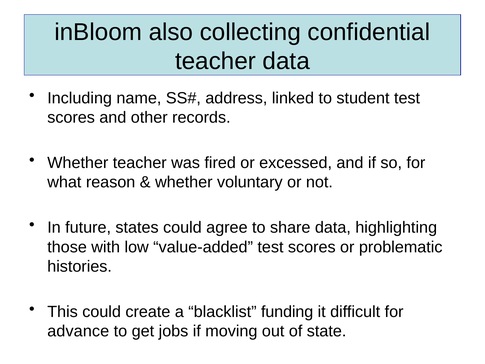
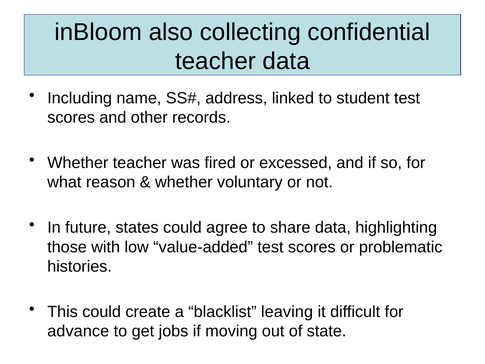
funding: funding -> leaving (287, 311)
